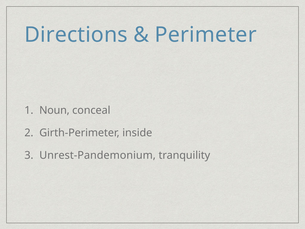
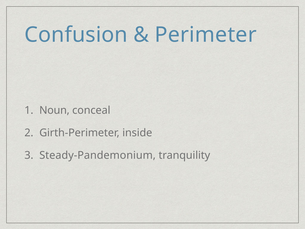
Directions: Directions -> Confusion (76, 35)
Unrest-Pandemonium: Unrest-Pandemonium -> Steady-Pandemonium (98, 155)
